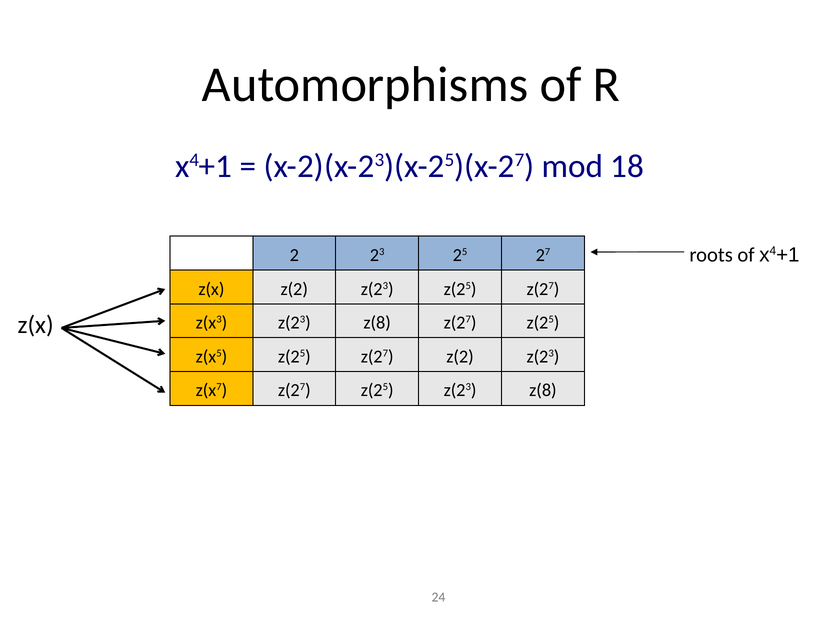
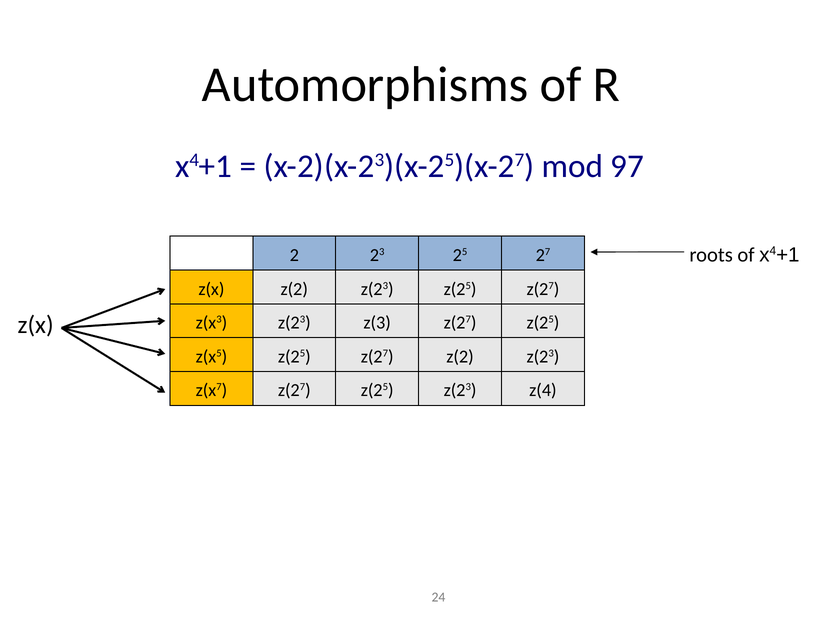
18: 18 -> 97 (627, 166)
z(x3 z(23 z(8: z(8 -> z(3 (377, 323)
z(25 z(23 z(8: z(8 -> z(4 (543, 391)
